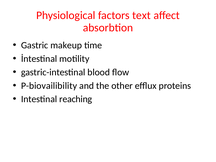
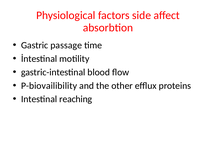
text: text -> side (142, 15)
makeup: makeup -> passage (66, 45)
